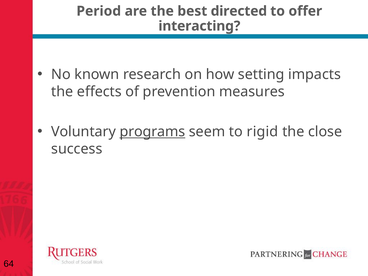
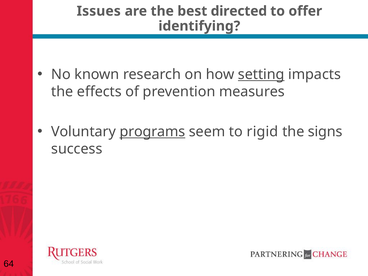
Period: Period -> Issues (99, 11)
interacting: interacting -> identifying (199, 26)
setting underline: none -> present (261, 74)
close: close -> signs (325, 132)
